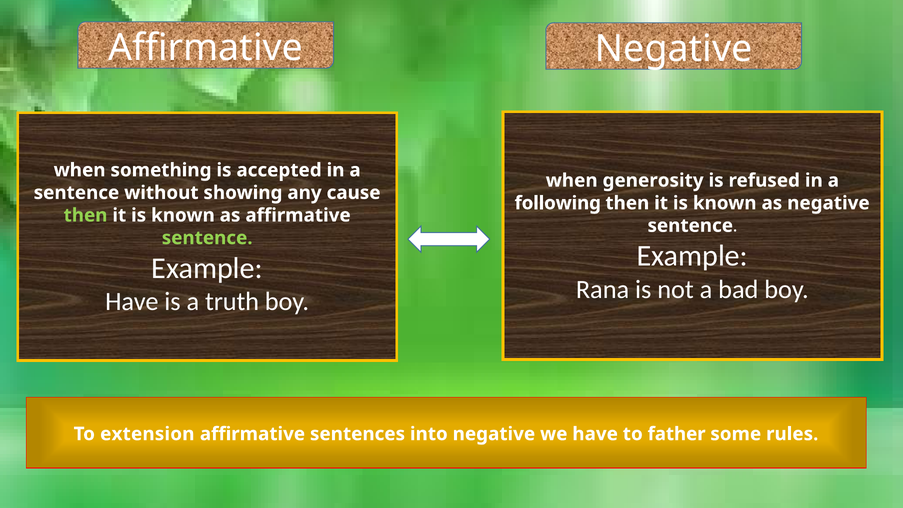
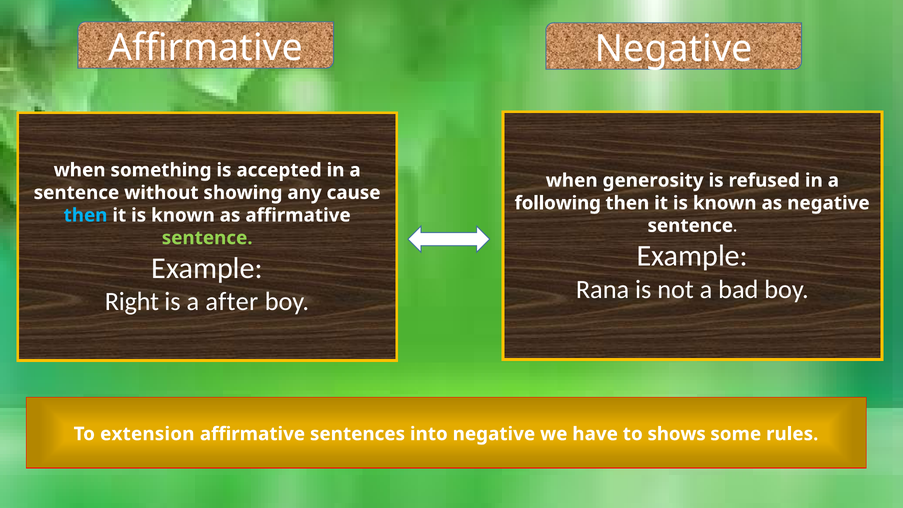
then colour: light green -> light blue (86, 215)
Have: Have -> Right (132, 302)
truth: truth -> after (232, 302)
father: father -> shows (677, 434)
